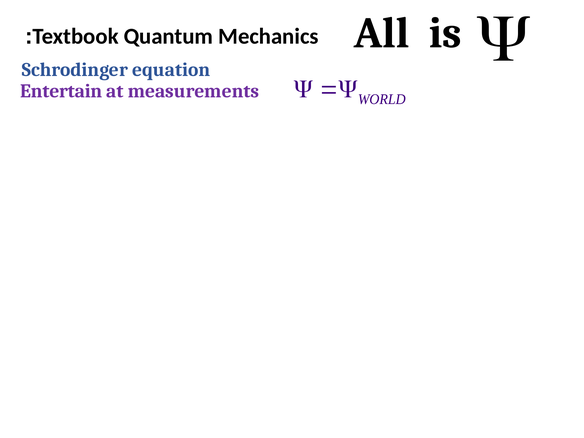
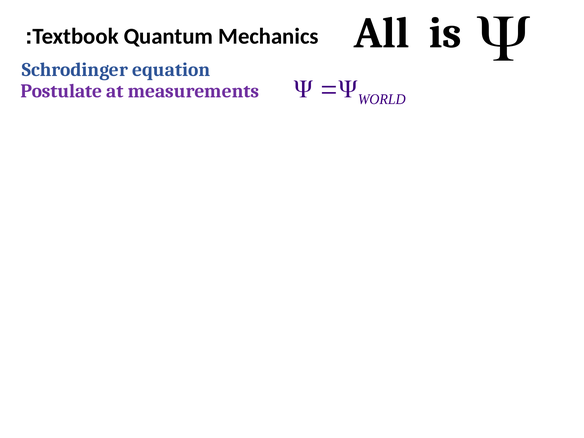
Entertain: Entertain -> Postulate (61, 91)
